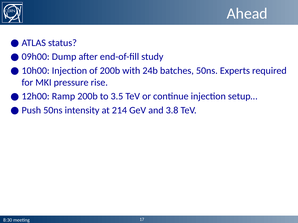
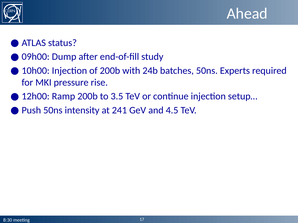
214: 214 -> 241 (119, 110)
3.8: 3.8 -> 4.5 (172, 110)
